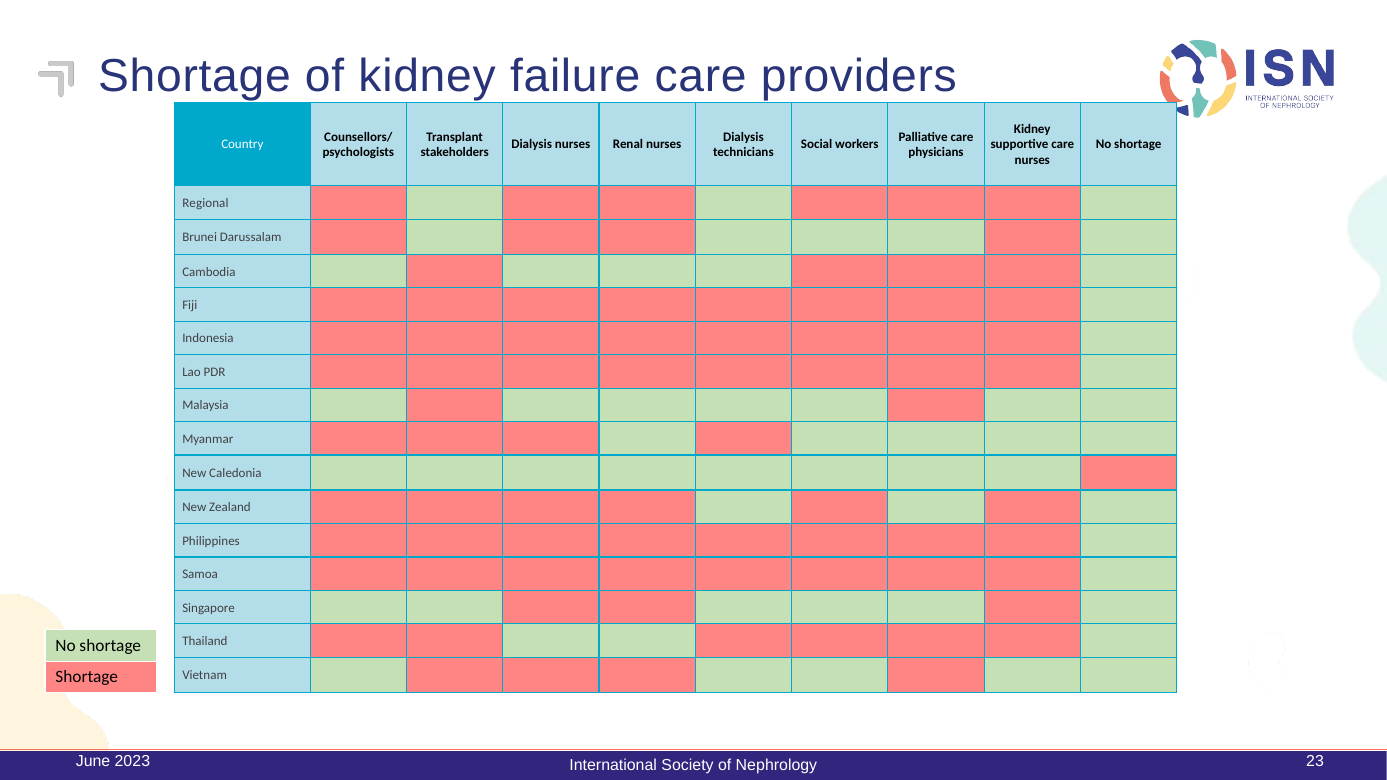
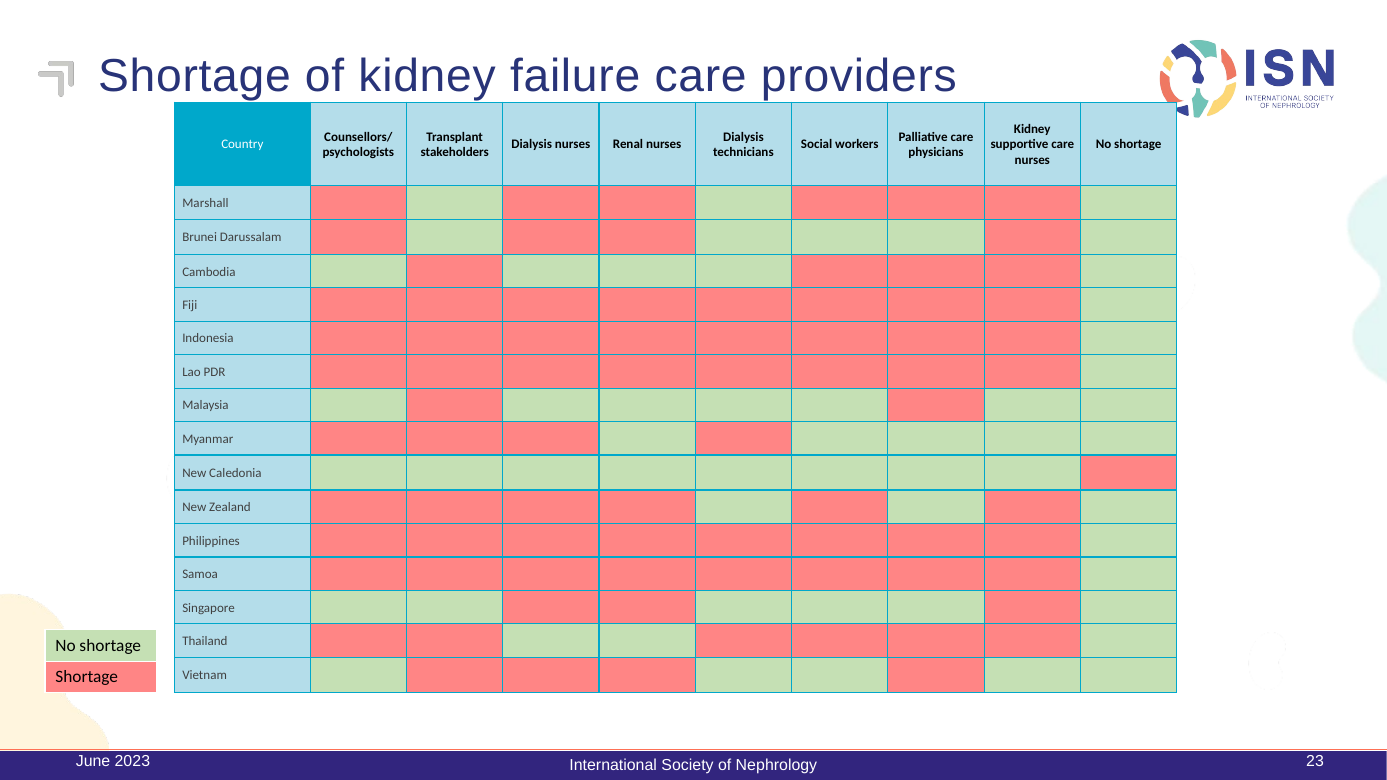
Regional: Regional -> Marshall (205, 203)
